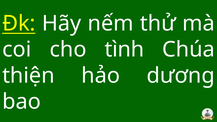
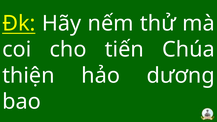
tình: tình -> tiến (124, 50)
